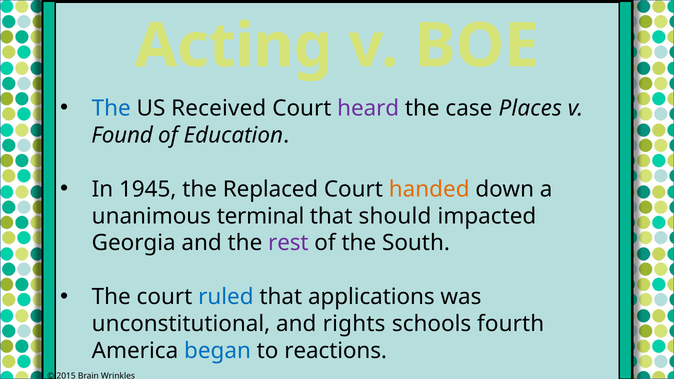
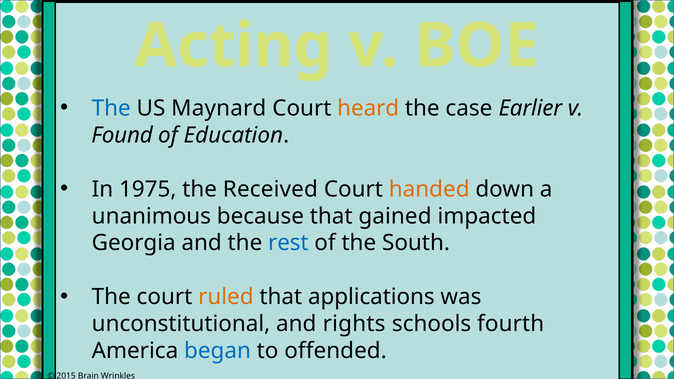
Received: Received -> Maynard (219, 108)
heard colour: purple -> orange (368, 108)
Places: Places -> Earlier (530, 108)
1945: 1945 -> 1975 (148, 189)
Replaced: Replaced -> Received (270, 189)
terminal: terminal -> because (260, 216)
should: should -> gained (395, 216)
rest colour: purple -> blue (288, 243)
ruled colour: blue -> orange (226, 297)
reactions: reactions -> offended (336, 351)
